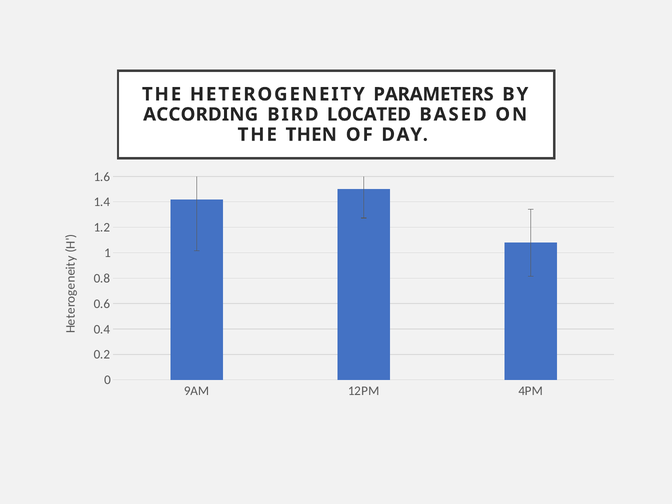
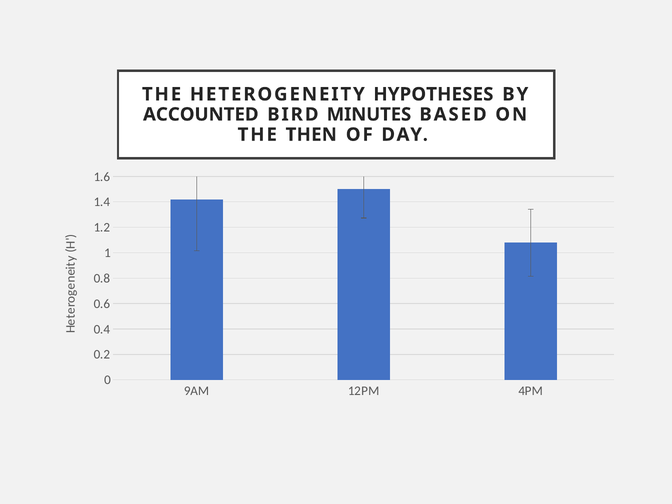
PARAMETERS: PARAMETERS -> HYPOTHESES (433, 94)
ACCORDING: ACCORDING -> ACCOUNTED (201, 114)
LOCATED: LOCATED -> MINUTES (369, 114)
